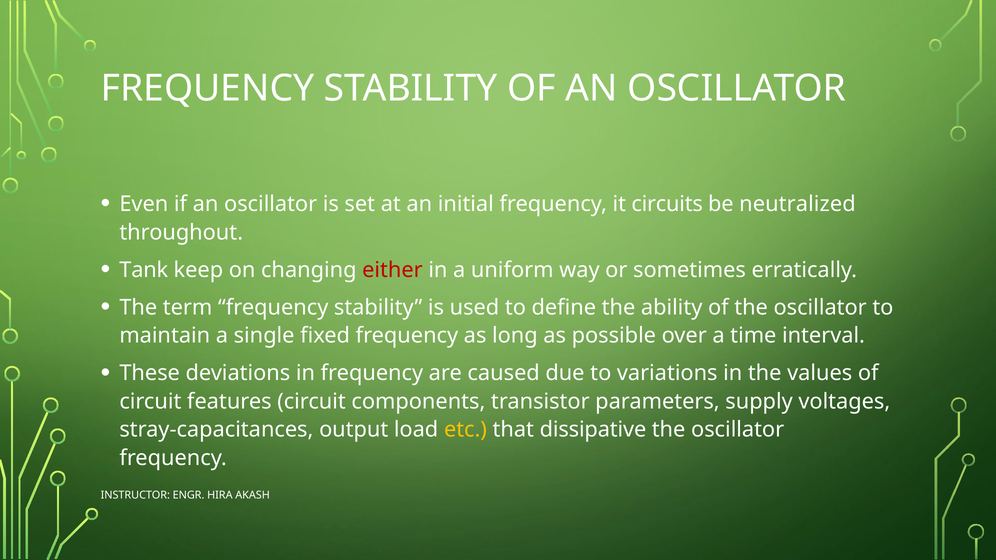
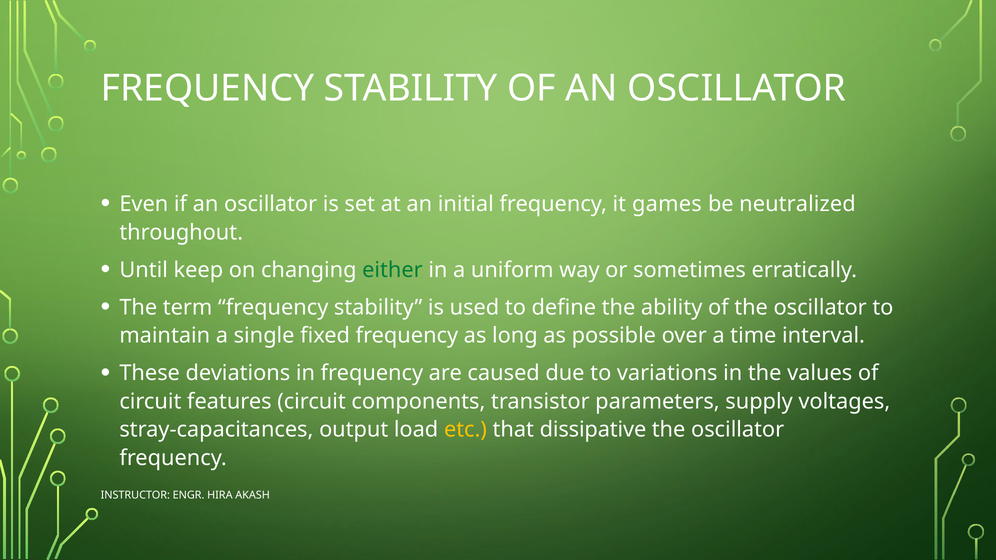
circuits: circuits -> games (667, 204)
Tank: Tank -> Until (144, 270)
either colour: red -> green (392, 270)
